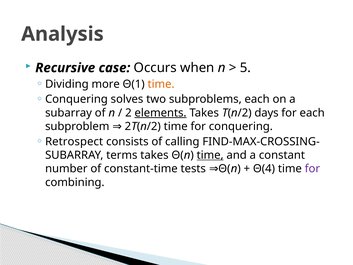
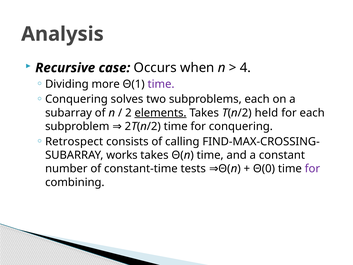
5: 5 -> 4 (245, 68)
time colour: orange -> purple (161, 84)
days: days -> held (266, 113)
terms: terms -> works (122, 155)
time underline: present -> none (210, 155)
Θ(4: Θ(4 -> Θ(0 (264, 169)
